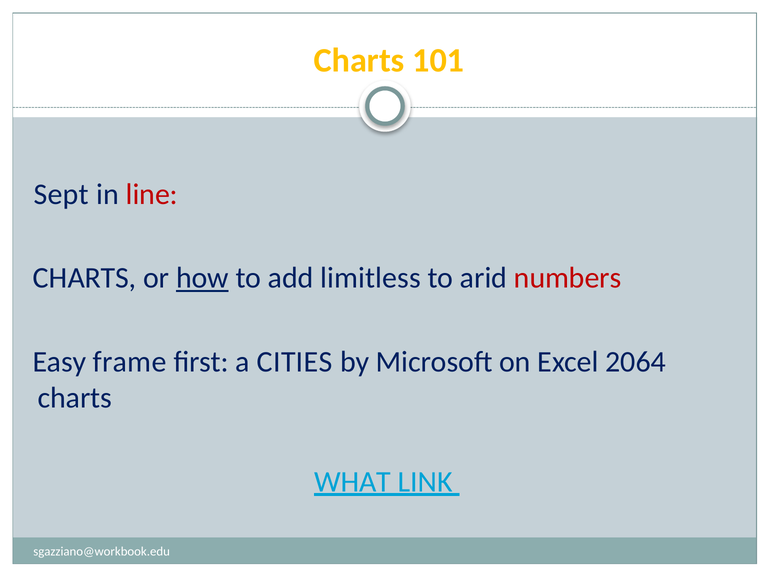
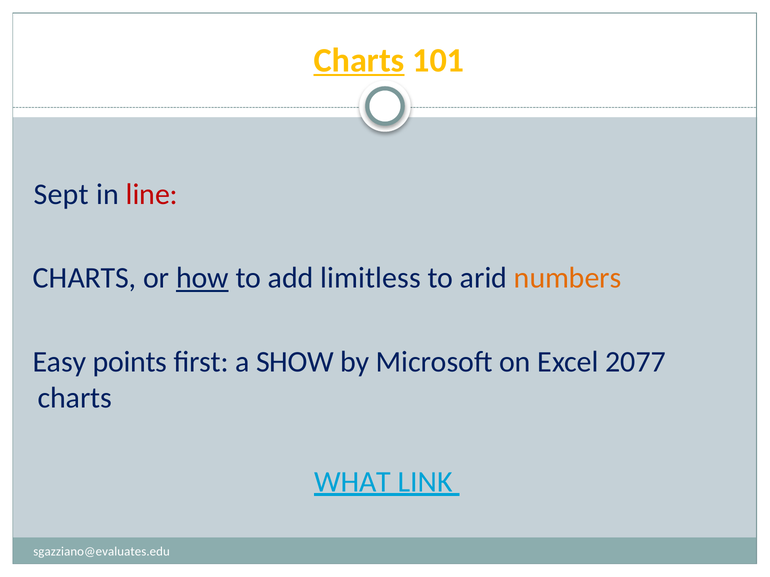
Charts underline: none -> present (359, 60)
numbers colour: red -> orange (568, 278)
frame: frame -> points (130, 362)
CITIES: CITIES -> SHOW (295, 362)
2064: 2064 -> 2077 (636, 362)
sgazziano@workbook.edu: sgazziano@workbook.edu -> sgazziano@evaluates.edu (102, 552)
